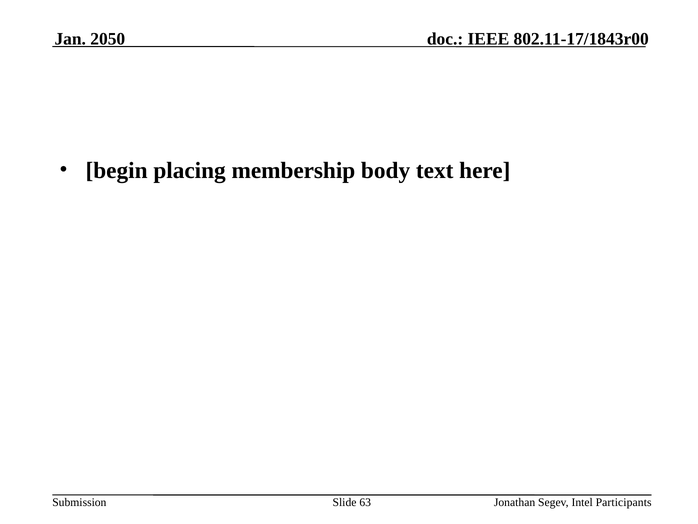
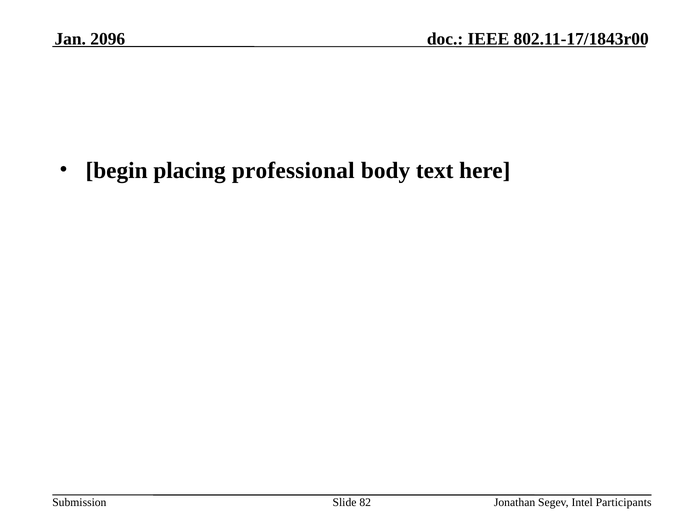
2050: 2050 -> 2096 (108, 39)
membership: membership -> professional (293, 170)
63: 63 -> 82 (365, 502)
